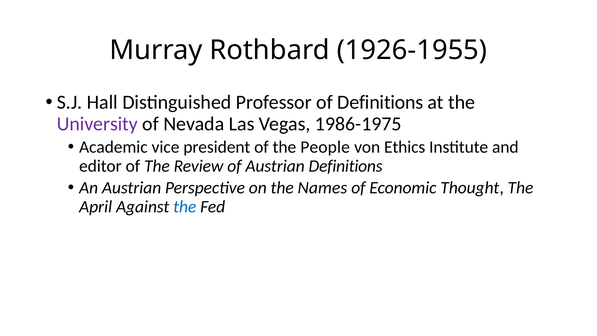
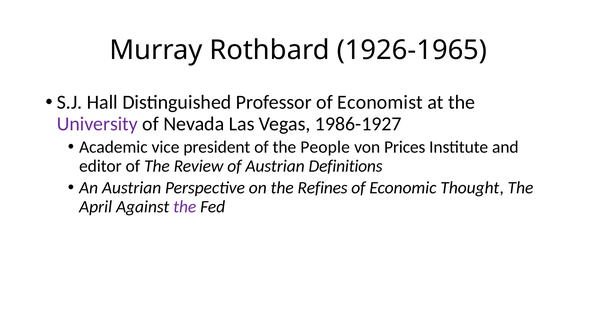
1926-1955: 1926-1955 -> 1926-1965 (412, 50)
of Definitions: Definitions -> Economist (380, 102)
1986-1975: 1986-1975 -> 1986-1927 (358, 124)
Ethics: Ethics -> Prices (405, 147)
Names: Names -> Refines (323, 188)
the colour: blue -> purple (185, 207)
